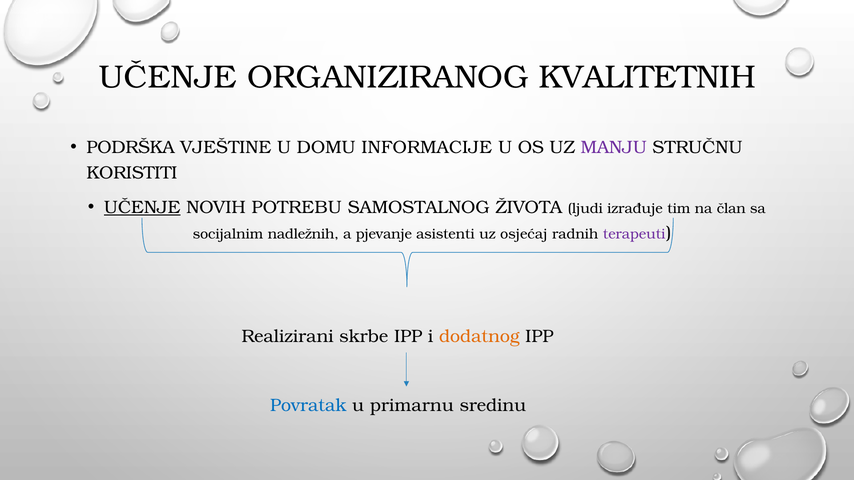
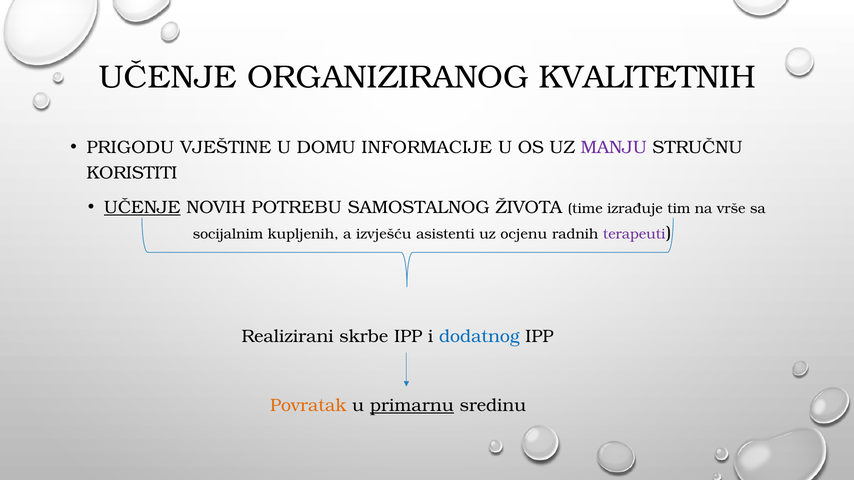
PODRŠKA: PODRŠKA -> PRIGODU (130, 147)
ljudi: ljudi -> time (585, 209)
član: član -> vrše (731, 209)
nadležnih: nadležnih -> kupljenih (303, 234)
pjevanje: pjevanje -> izvješću (384, 234)
osjećaj: osjećaj -> ocjenu (524, 234)
dodatnog colour: orange -> blue (479, 337)
Povratak colour: blue -> orange (308, 406)
primarnu underline: none -> present (412, 406)
